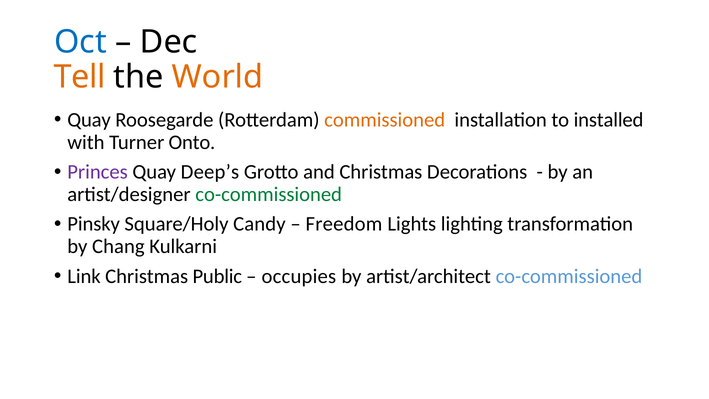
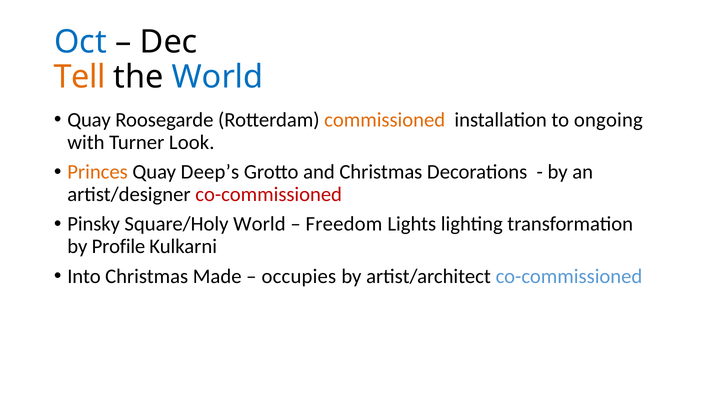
World colour: orange -> blue (217, 77)
installed: installed -> ongoing (608, 120)
Onto: Onto -> Look (192, 142)
Princes colour: purple -> orange (98, 172)
co-commissioned colour: green -> red (269, 194)
Square/Holy Candy: Candy -> World (259, 224)
Chang: Chang -> Profile (118, 246)
Link: Link -> Into (84, 276)
Public: Public -> Made (217, 276)
